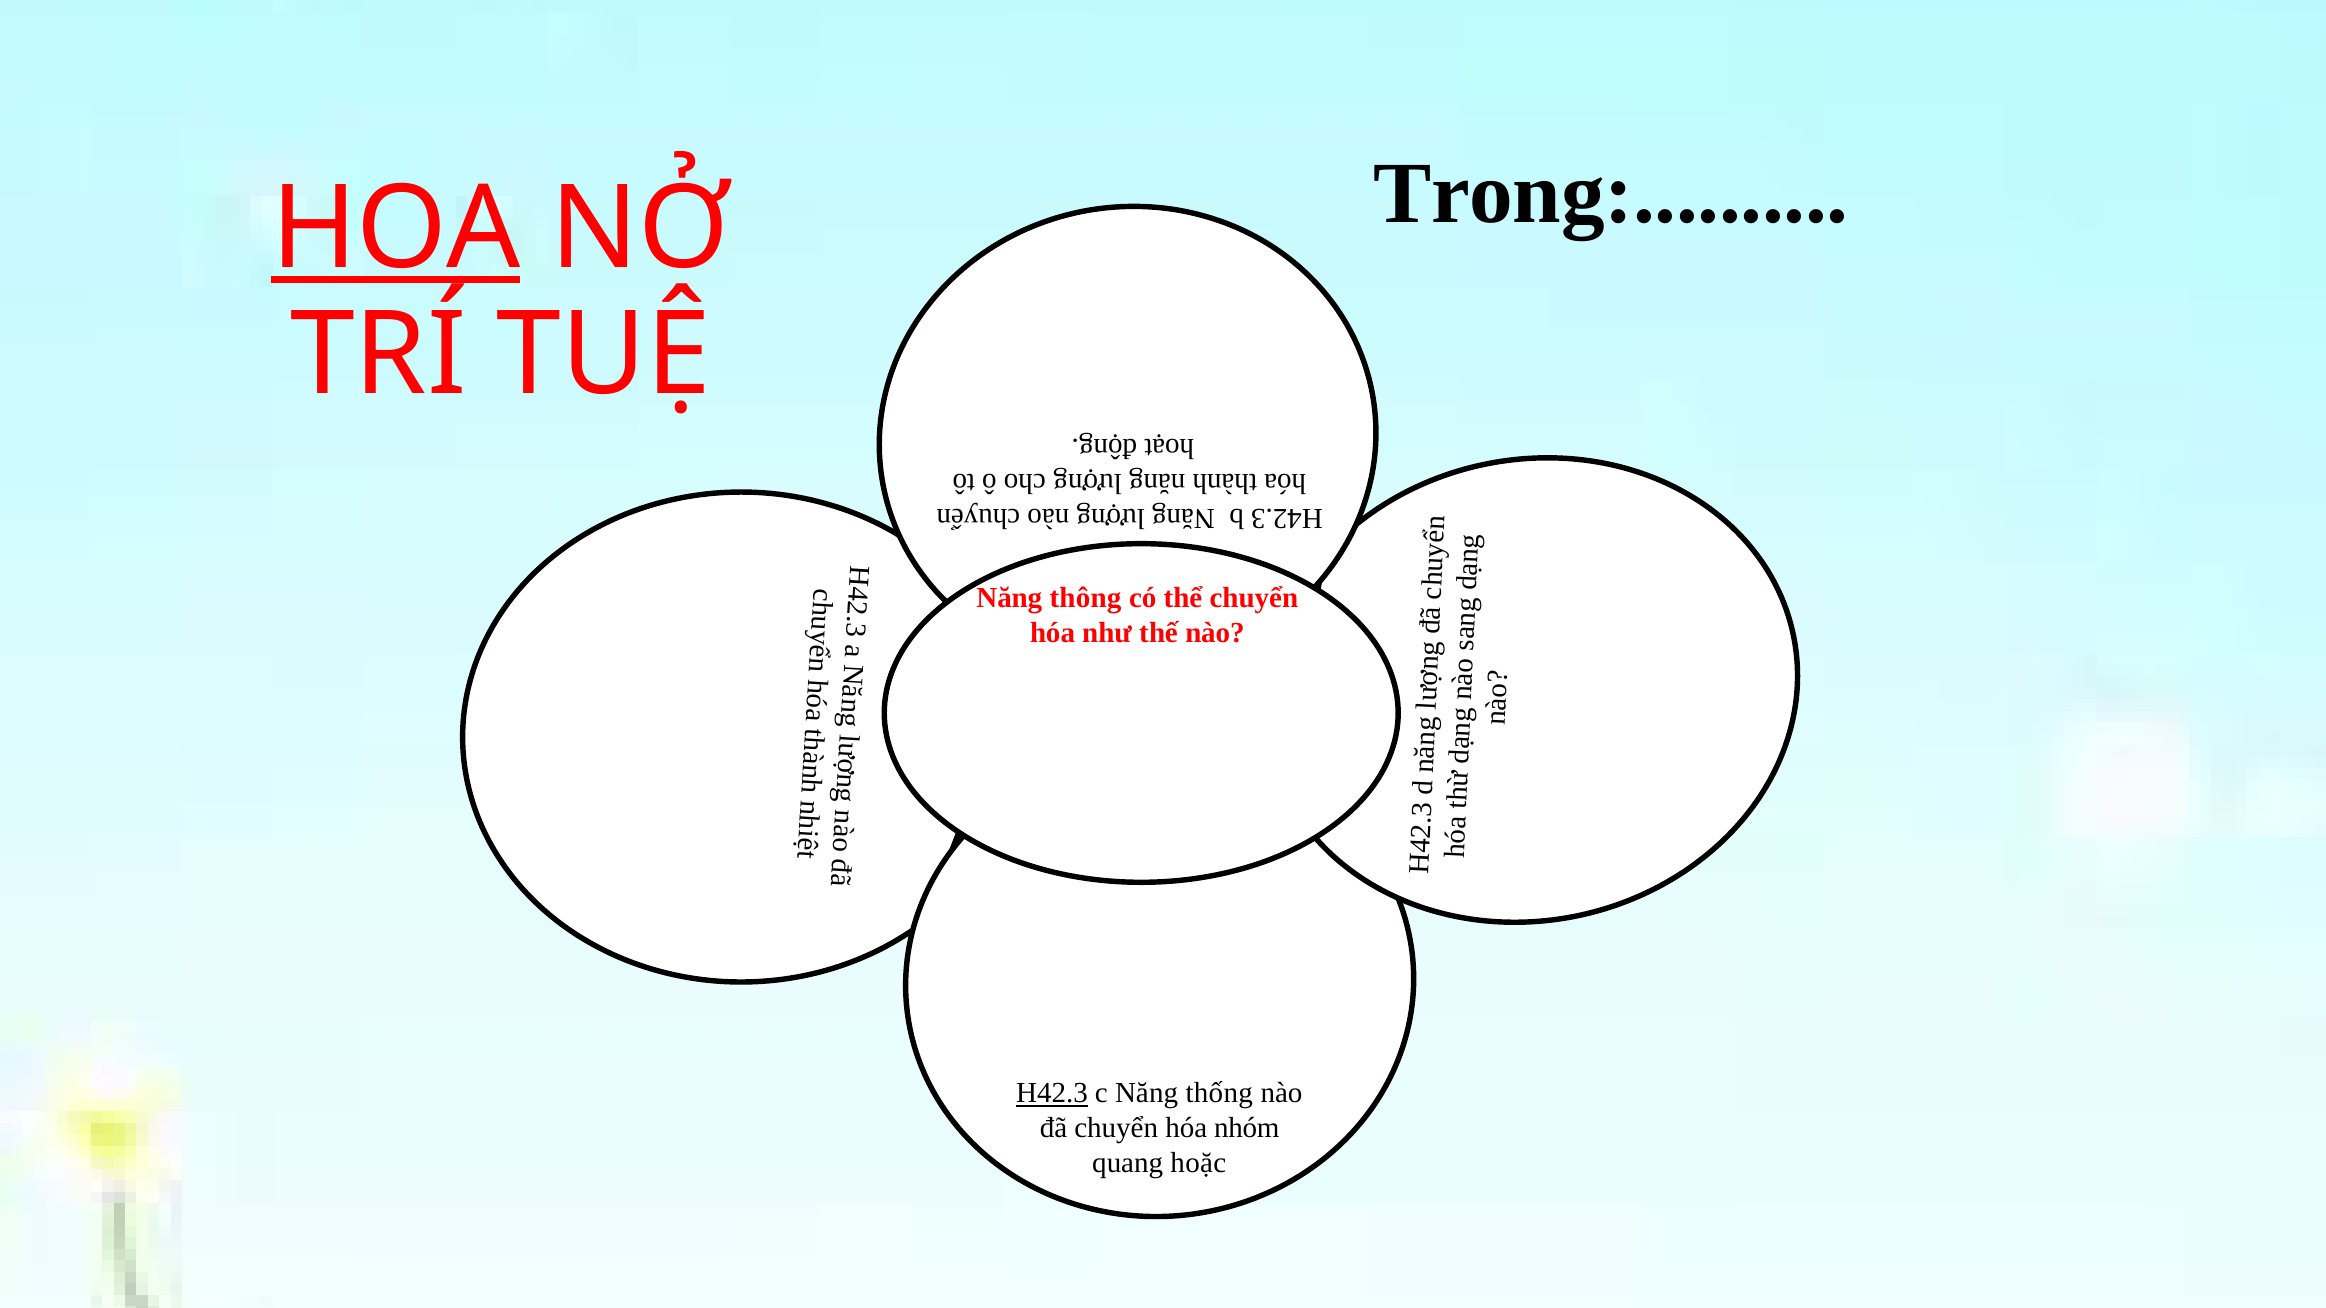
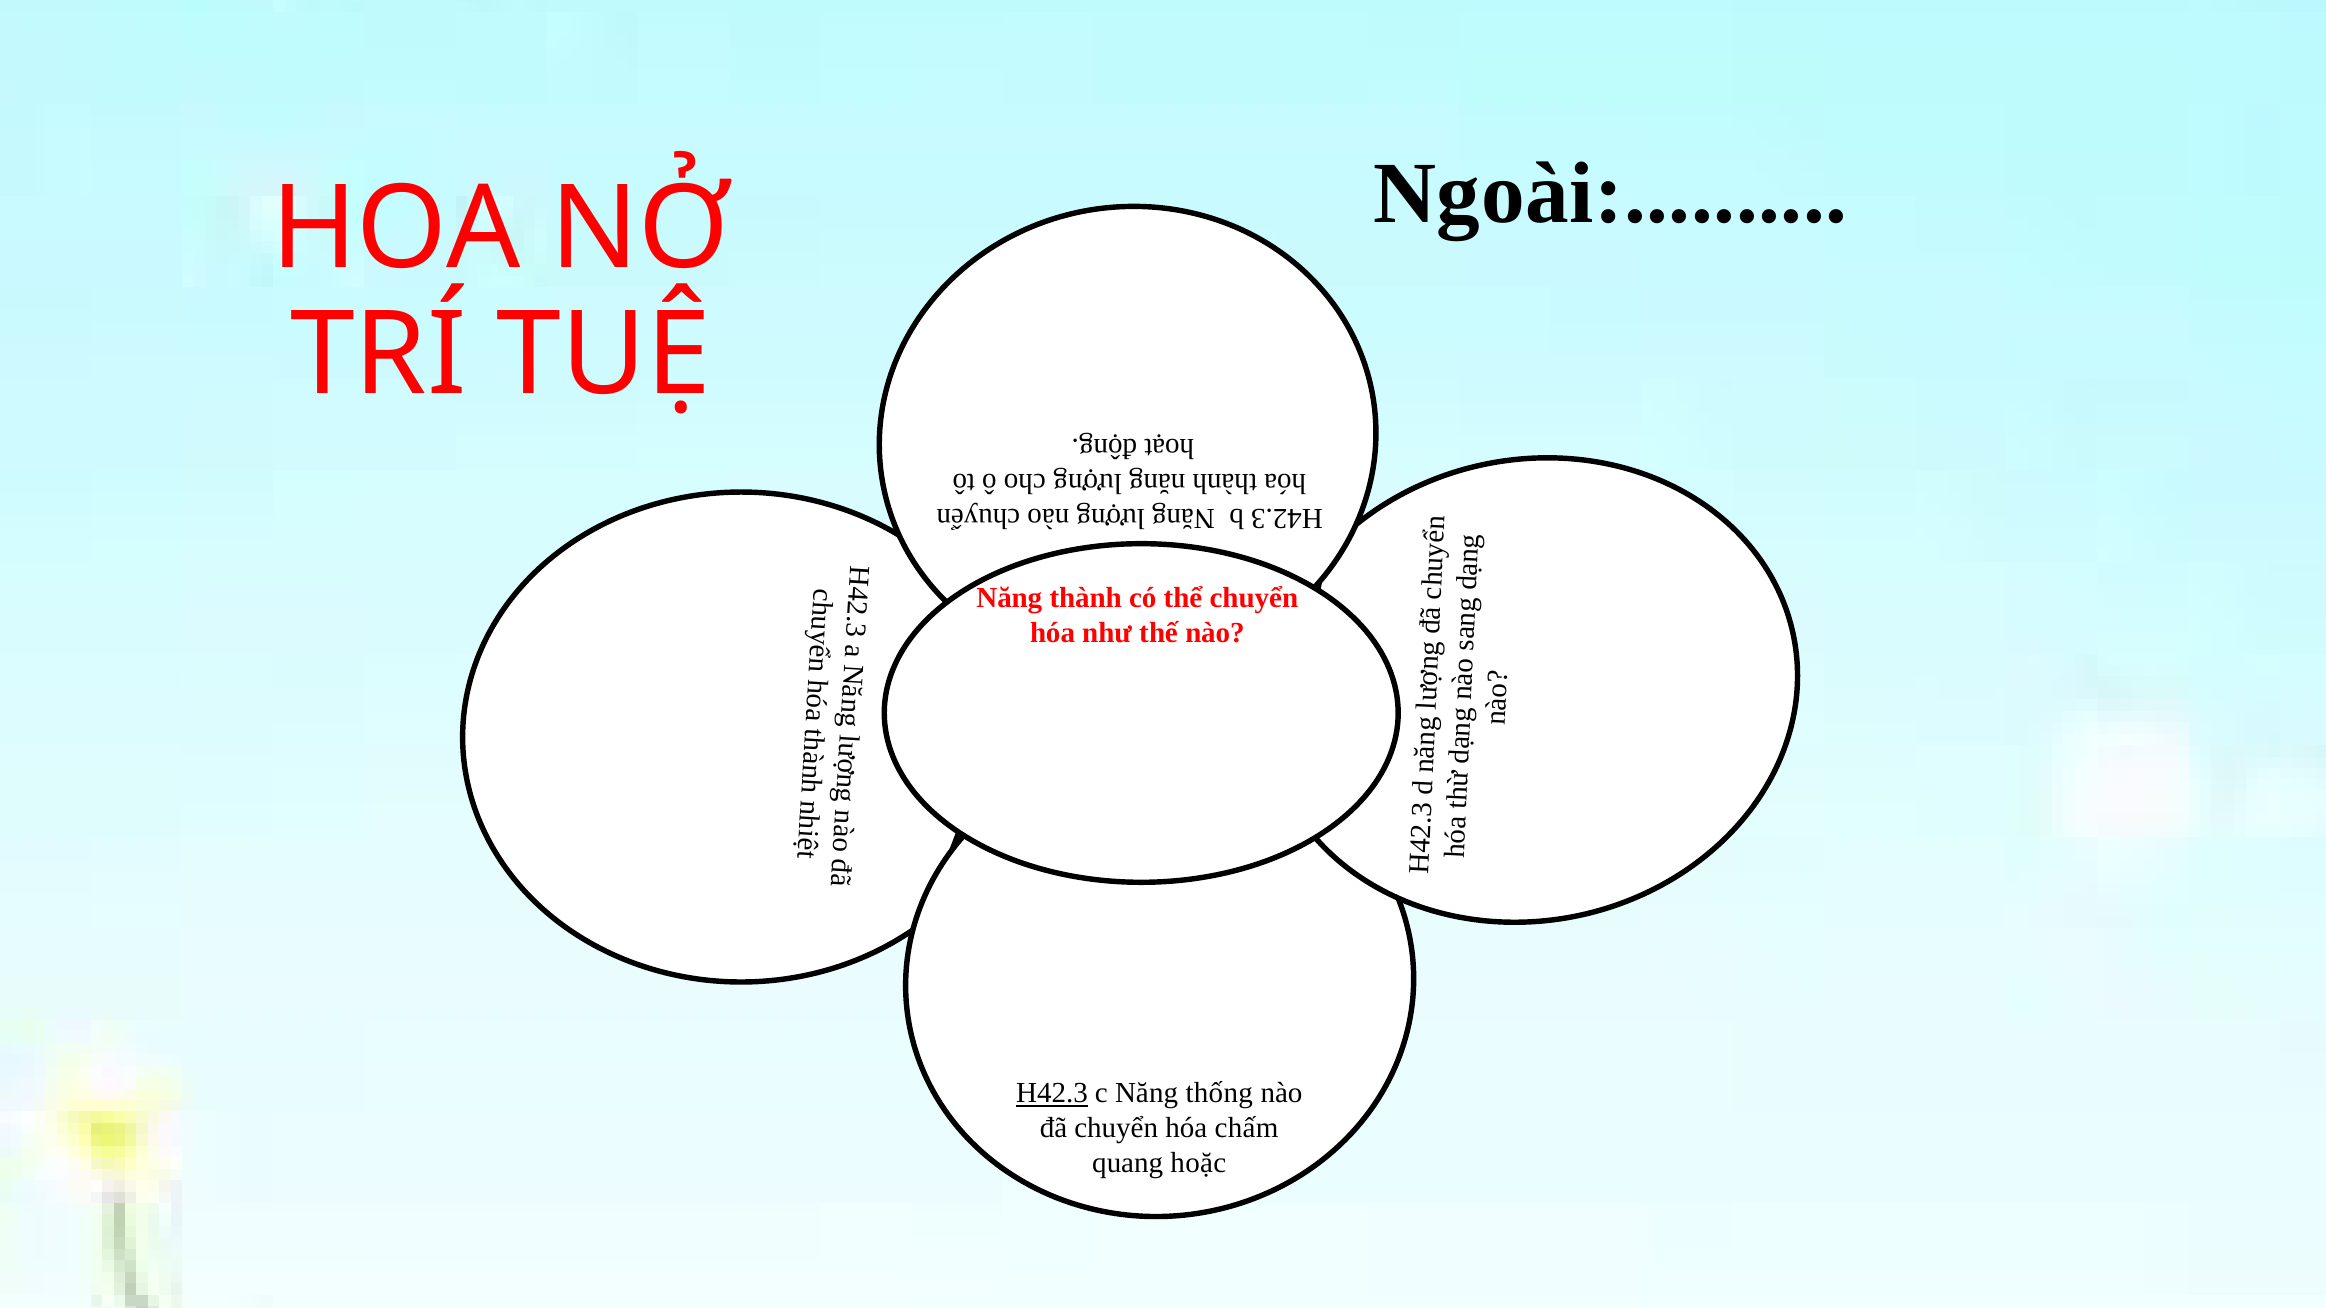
Trong: Trong -> Ngoài (1610, 194)
HOA underline: present -> none (396, 230)
thông: thông -> thành (1086, 598)
nhóm: nhóm -> chấm (1247, 1129)
